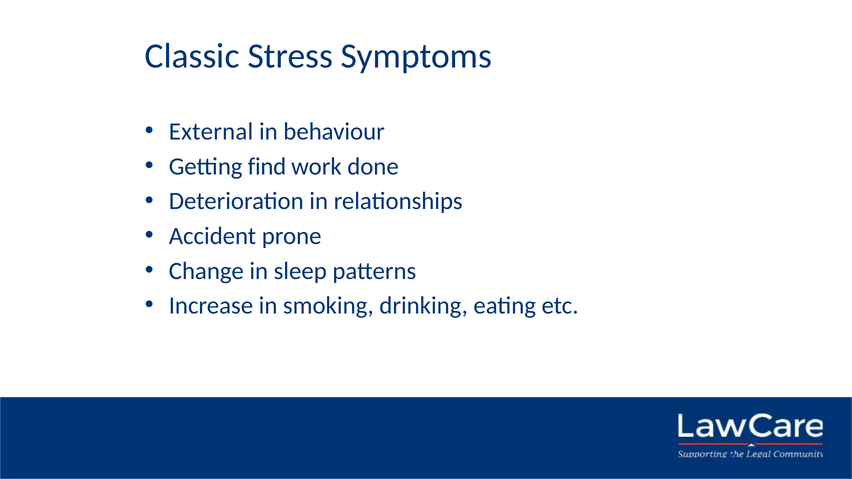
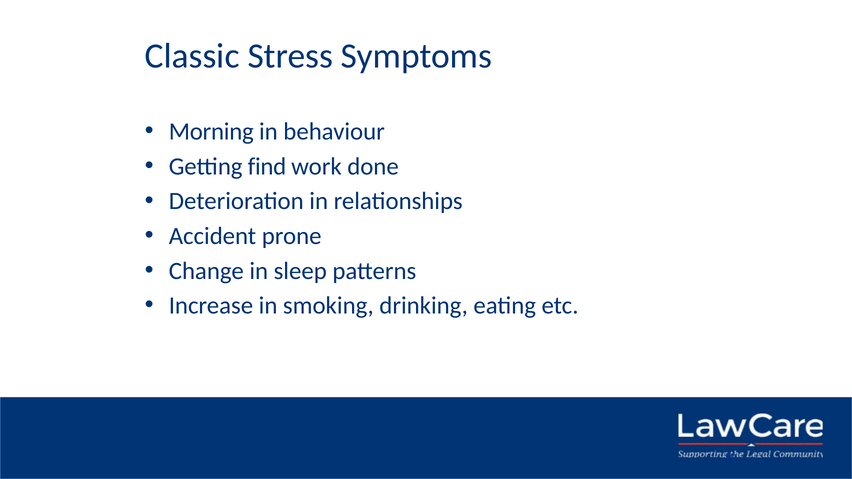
External: External -> Morning (211, 132)
